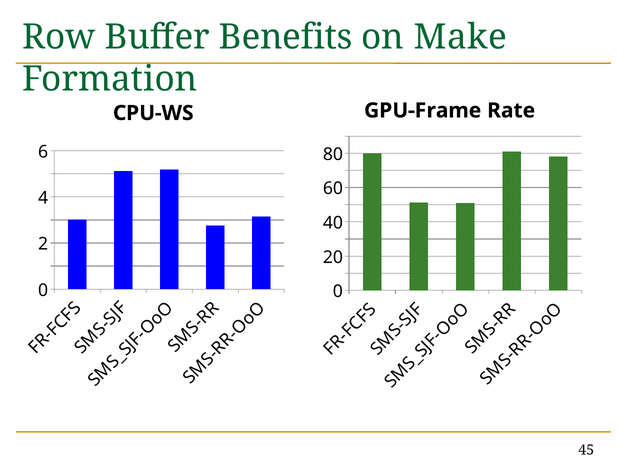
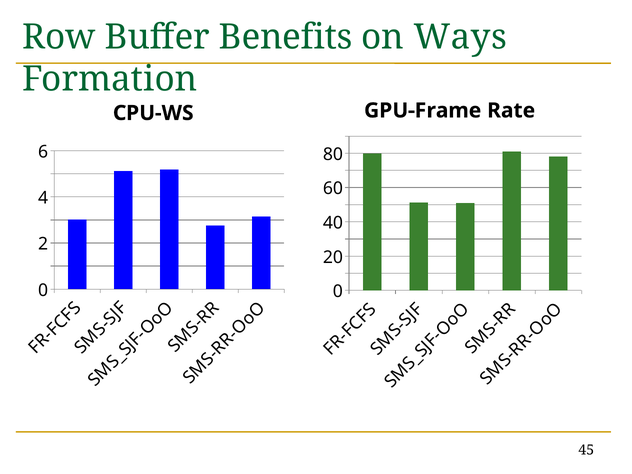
Make: Make -> Ways (460, 37)
